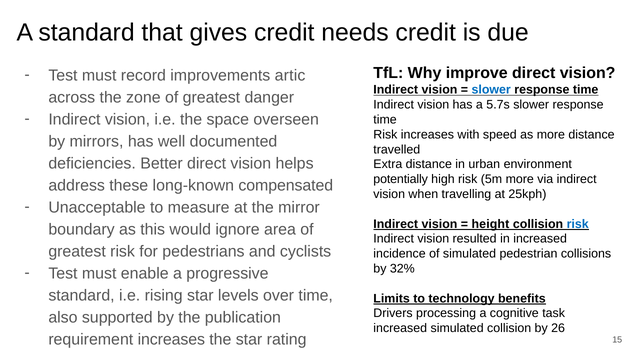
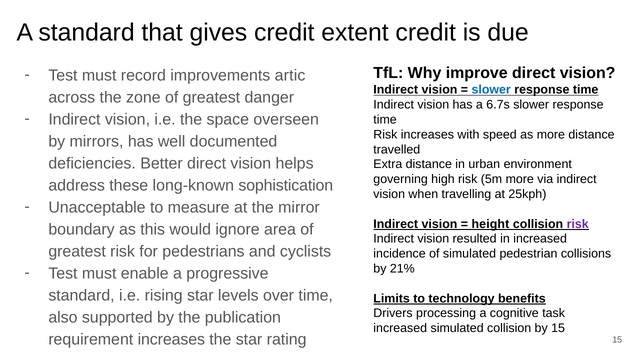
needs: needs -> extent (355, 32)
5.7s: 5.7s -> 6.7s (498, 105)
potentially: potentially -> governing (401, 179)
compensated: compensated -> sophistication (286, 185)
risk colour: blue -> purple (578, 224)
32%: 32% -> 21% (402, 268)
by 26: 26 -> 15 (558, 328)
